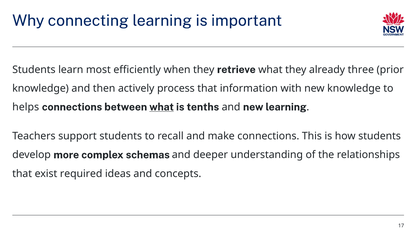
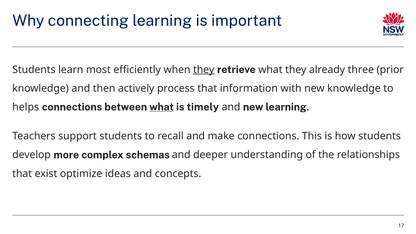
they underline: none -> present (204, 70)
tenths: tenths -> timely (203, 107)
required: required -> optimize (81, 174)
